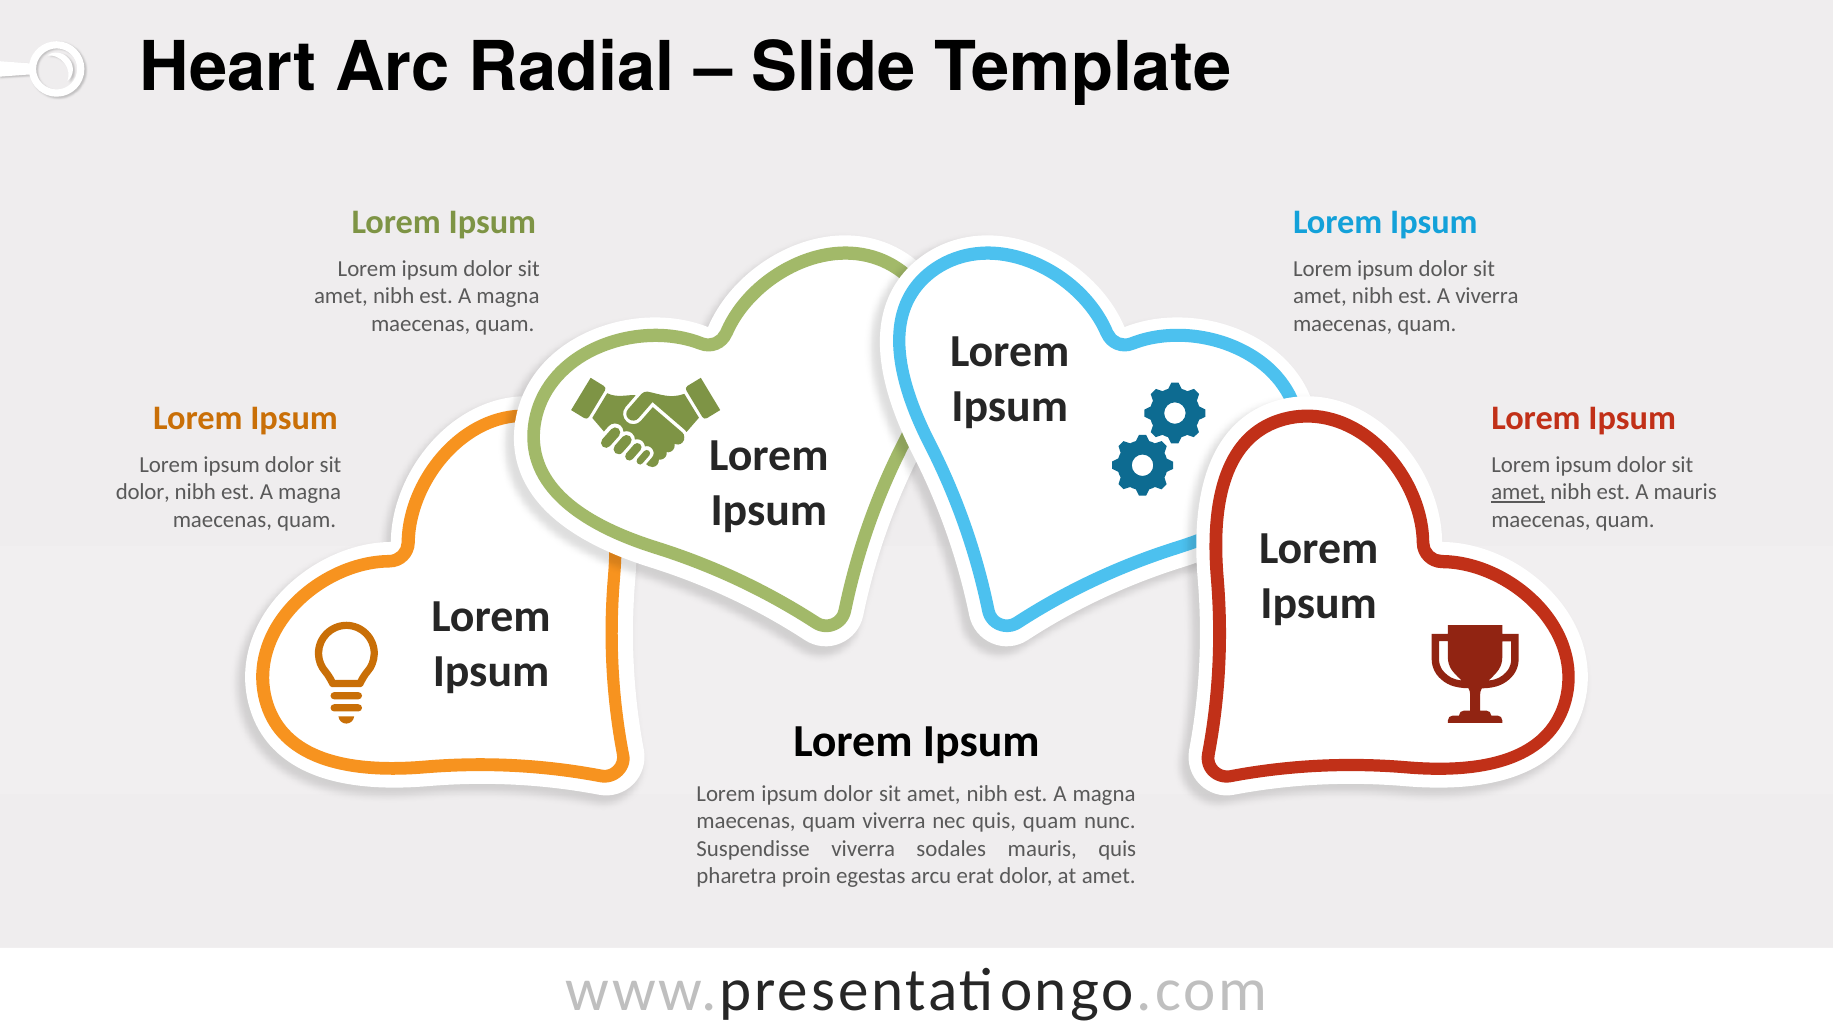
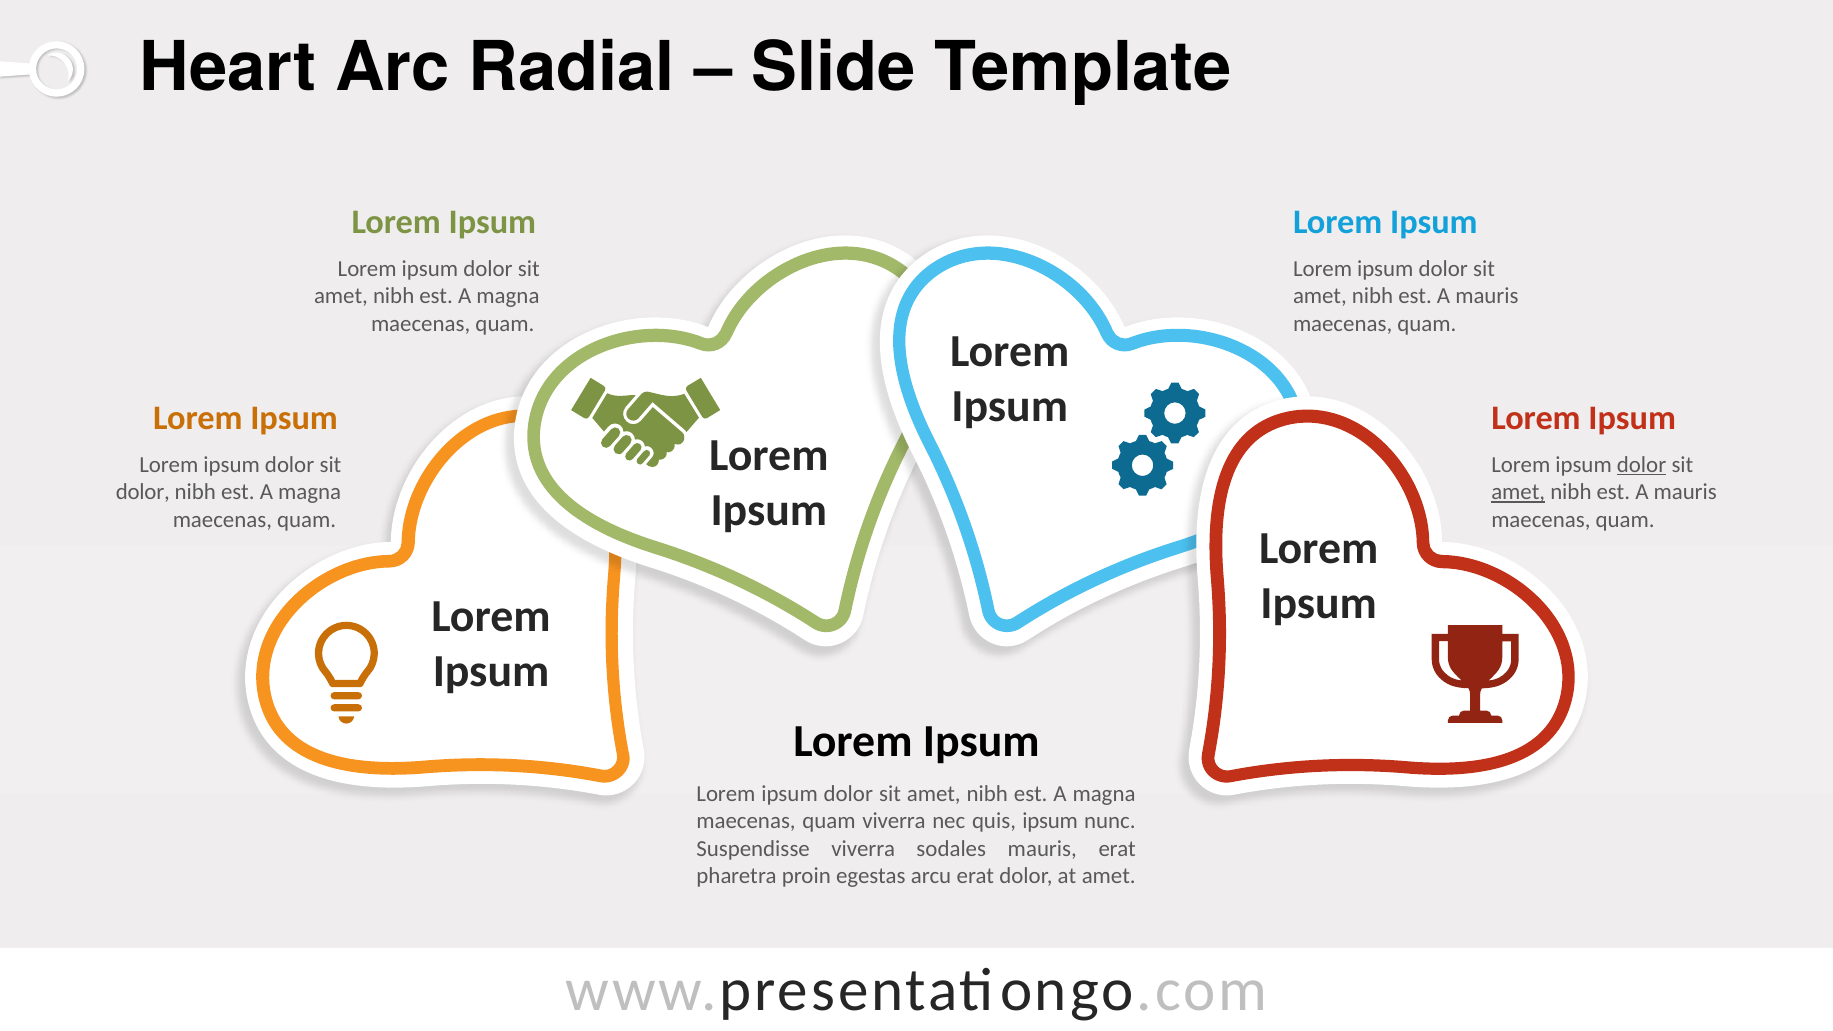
viverra: viverra -> mauris (1487, 296)
dolor underline: none -> present (1642, 465)
quis quam: quam -> ipsum (1050, 821)
mauris quis: quis -> erat (1117, 849)
